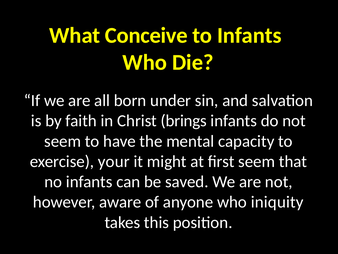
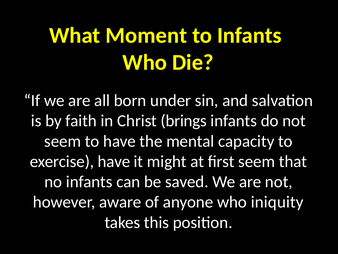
Conceive: Conceive -> Moment (146, 35)
exercise your: your -> have (114, 161)
